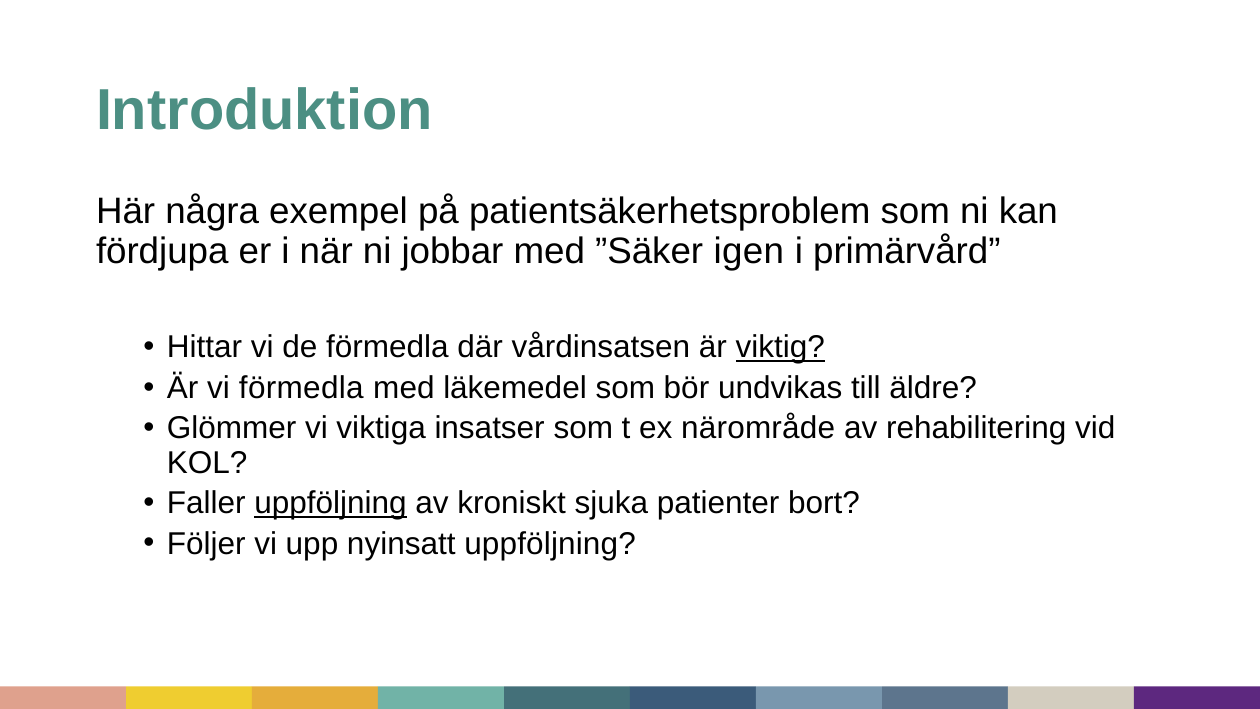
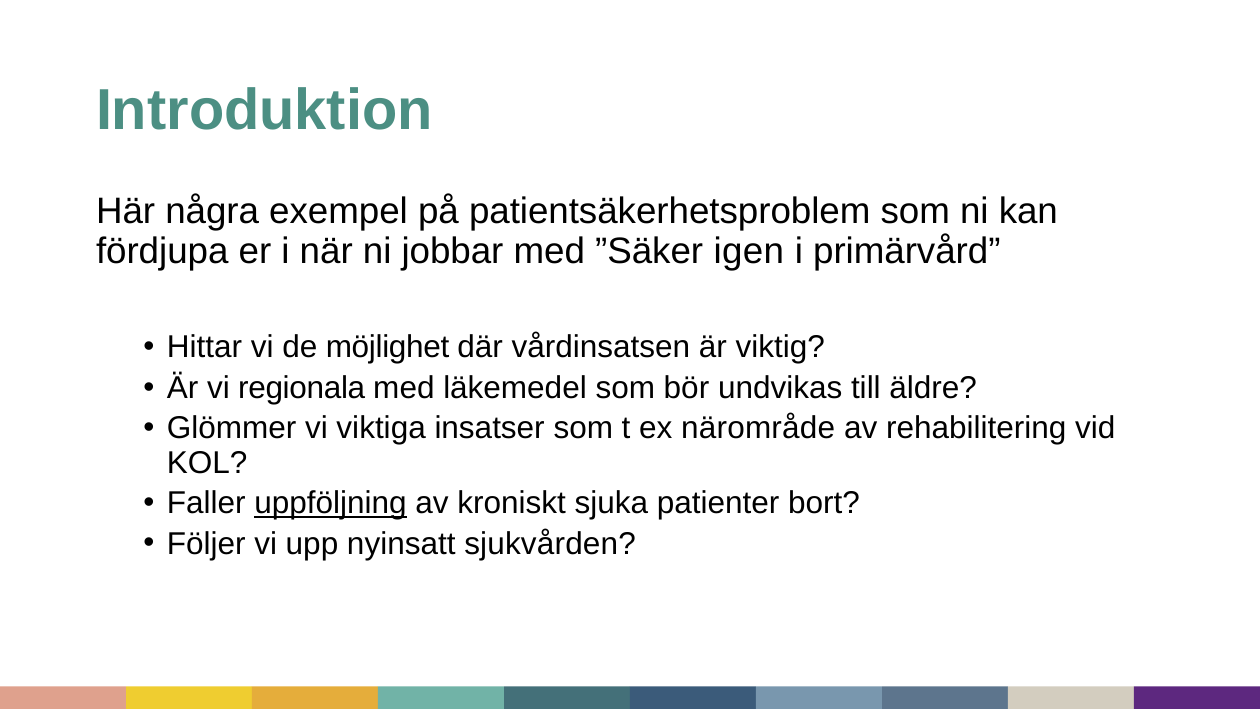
de förmedla: förmedla -> möjlighet (388, 347)
viktig underline: present -> none (780, 347)
vi förmedla: förmedla -> regionala (302, 388)
nyinsatt uppföljning: uppföljning -> sjukvården (550, 544)
